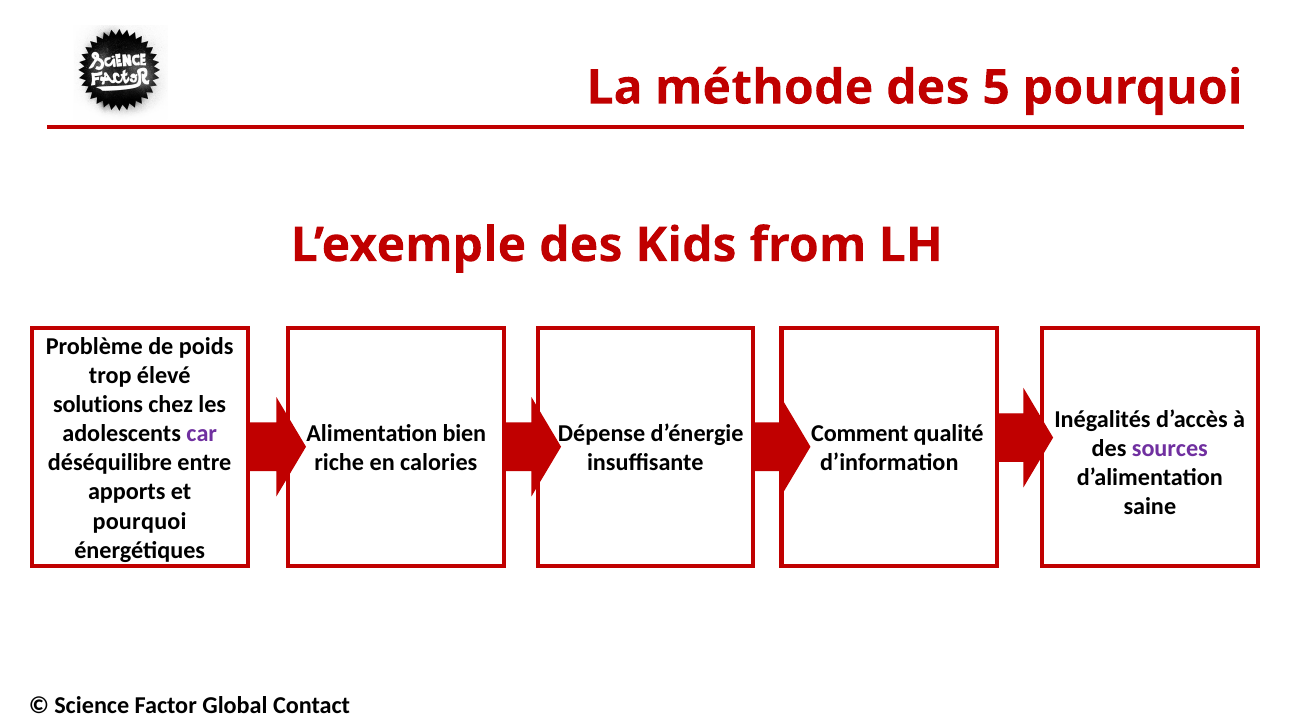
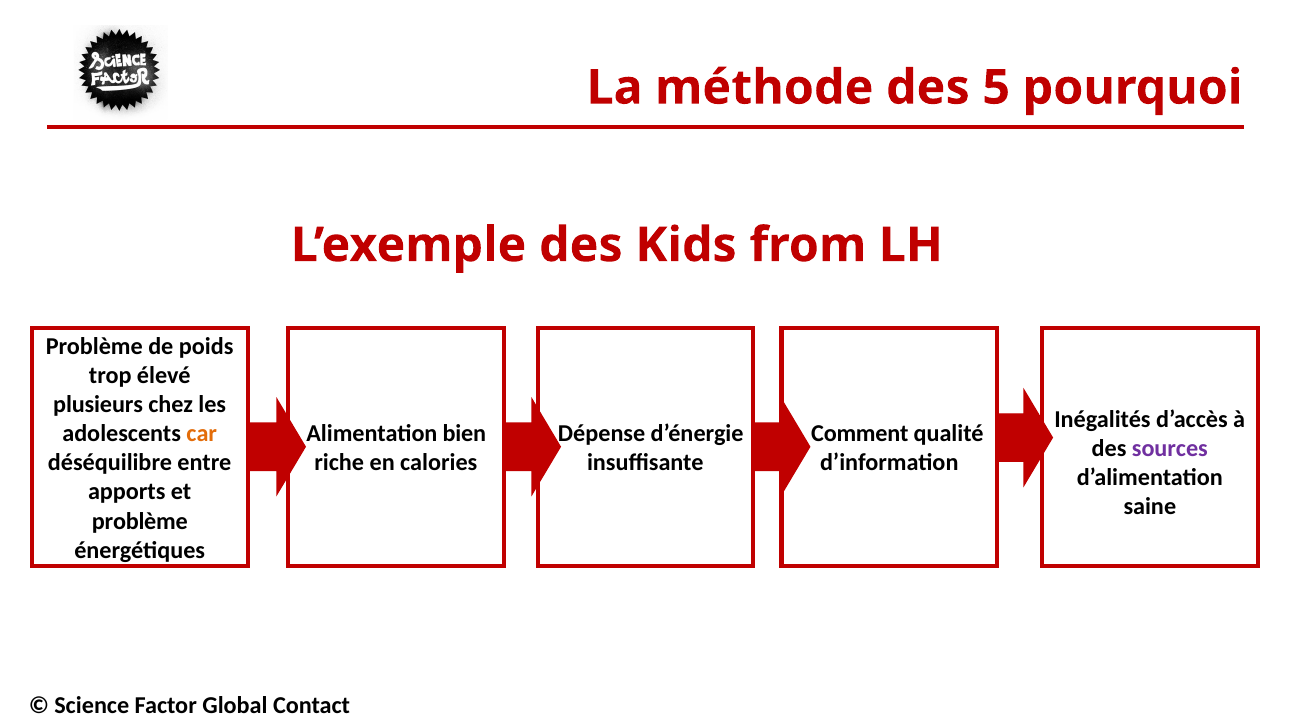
solutions: solutions -> plusieurs (98, 405)
car colour: purple -> orange (202, 434)
pourquoi: pourquoi -> problème (140, 521)
